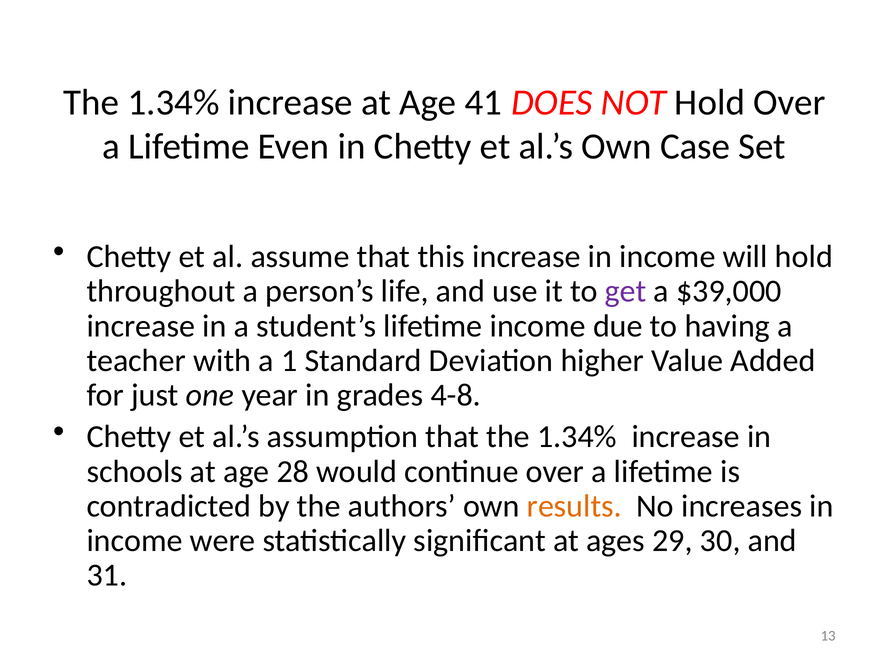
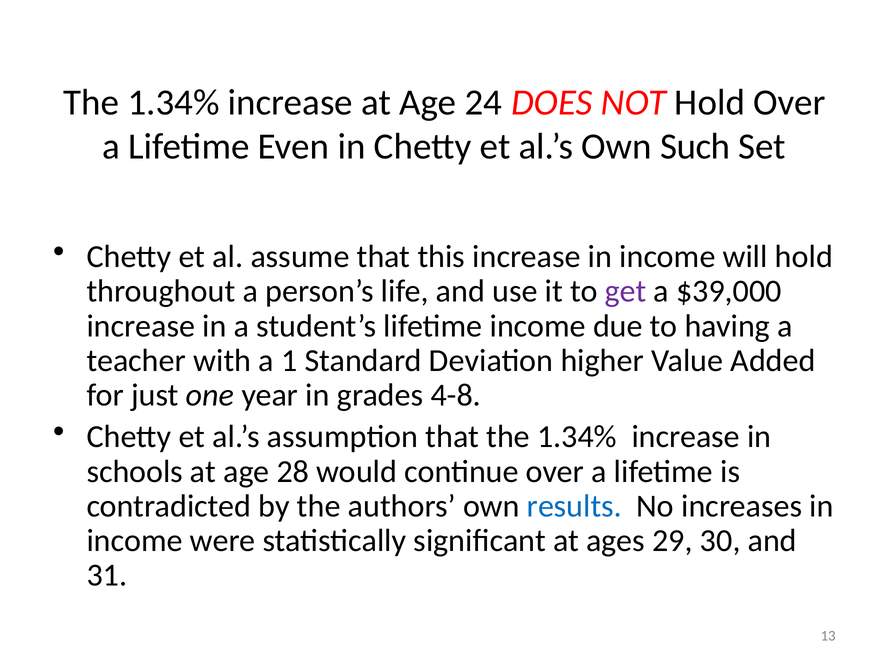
41: 41 -> 24 (483, 102)
Case: Case -> Such (695, 147)
results colour: orange -> blue (574, 507)
